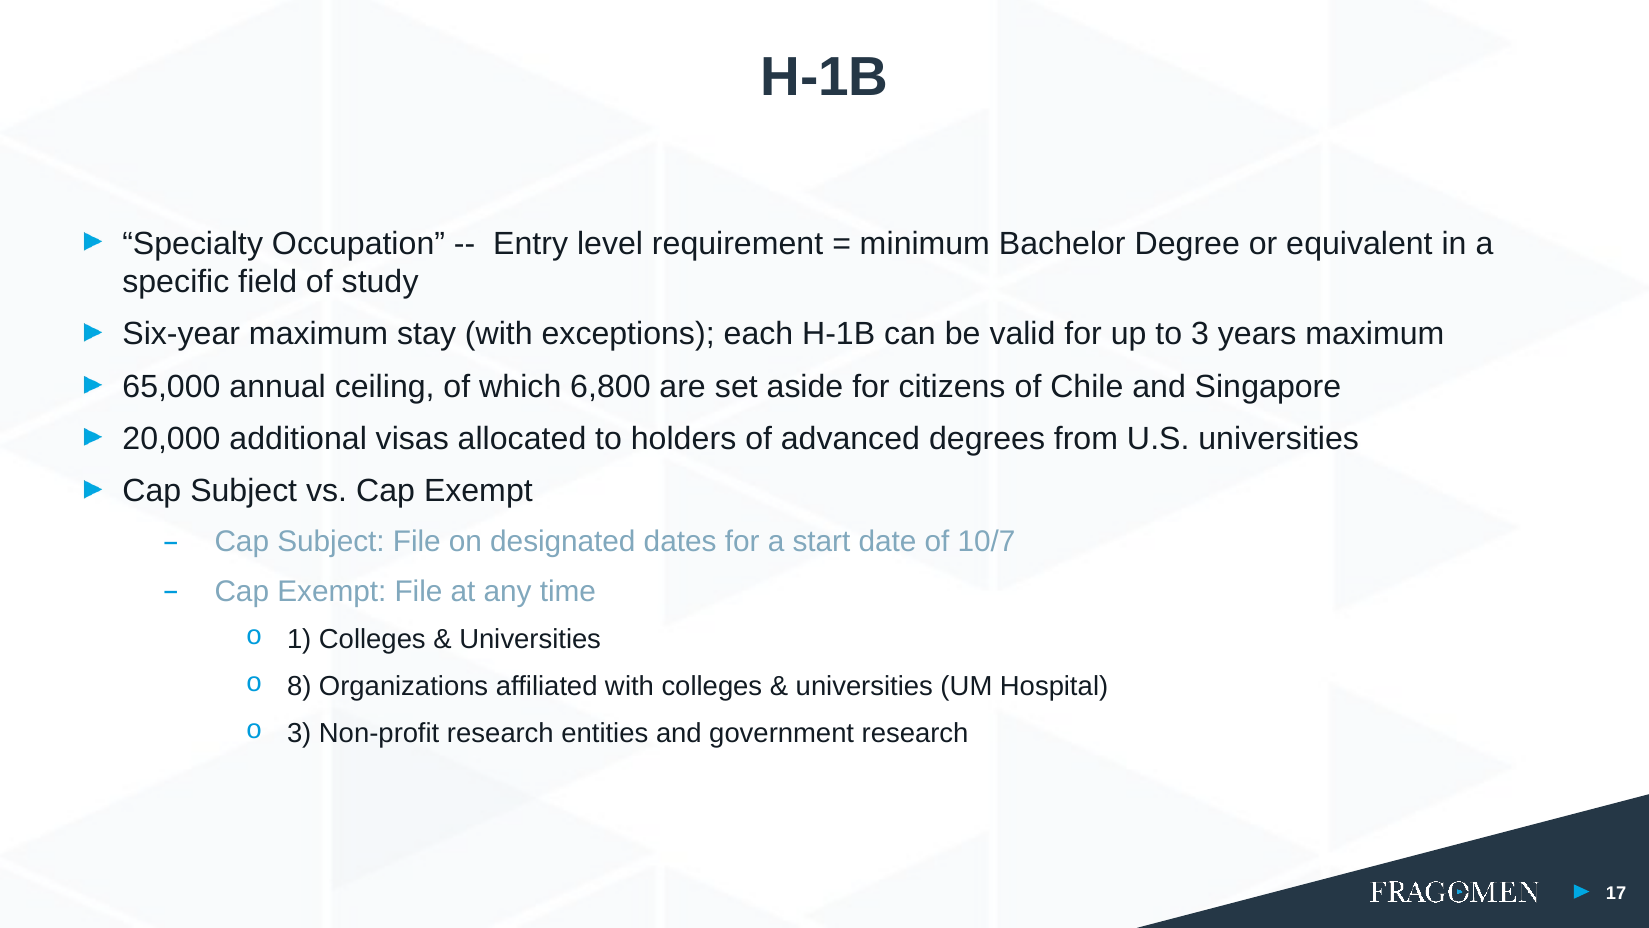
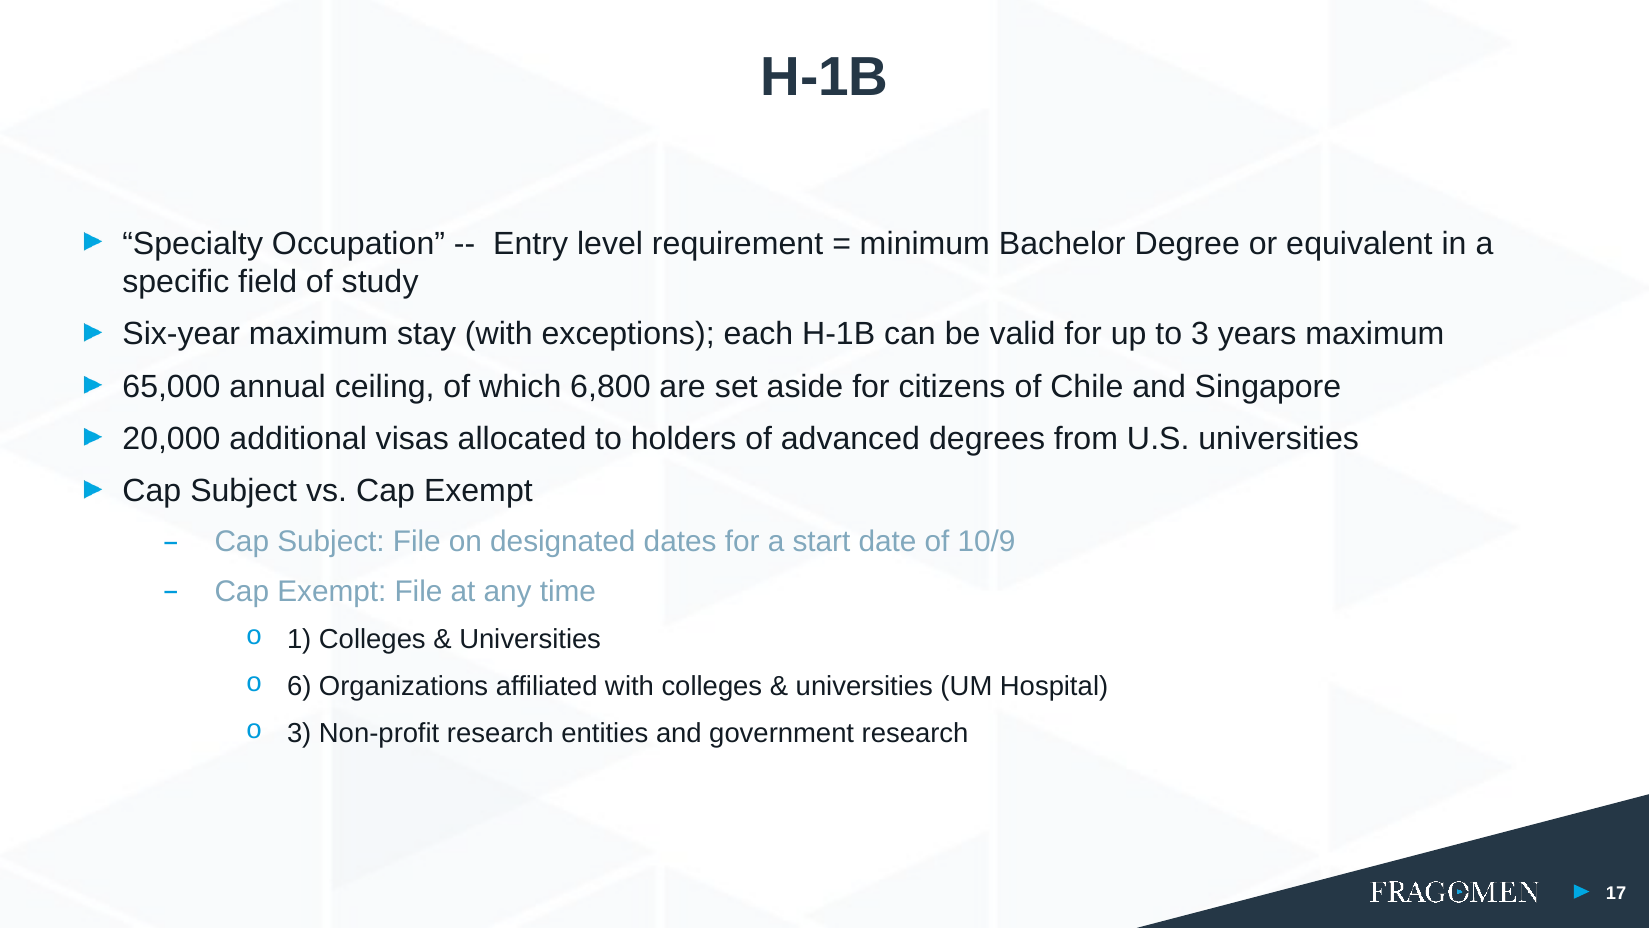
10/7: 10/7 -> 10/9 (987, 542)
8: 8 -> 6 (299, 686)
